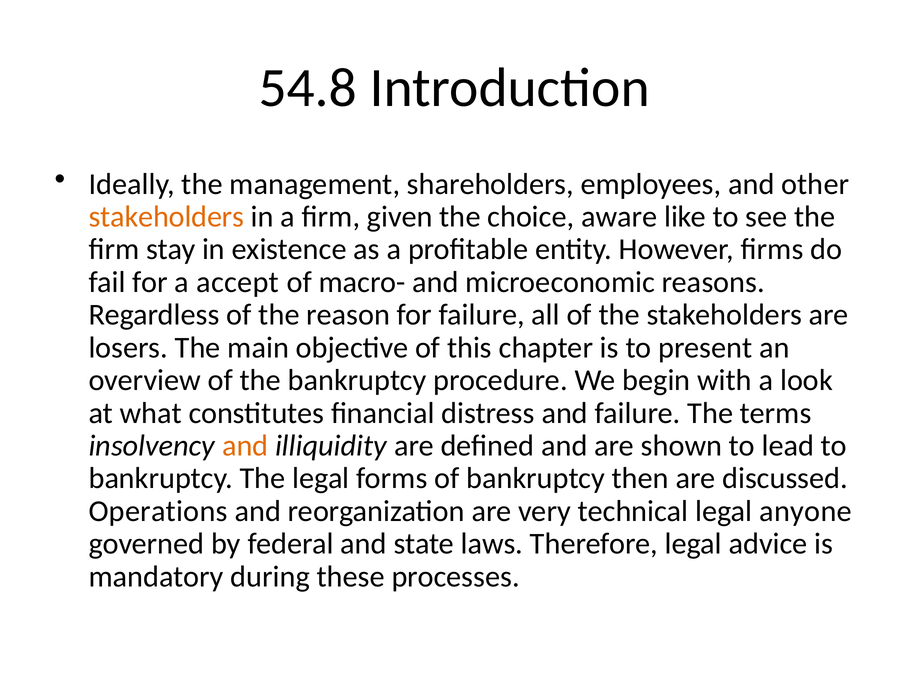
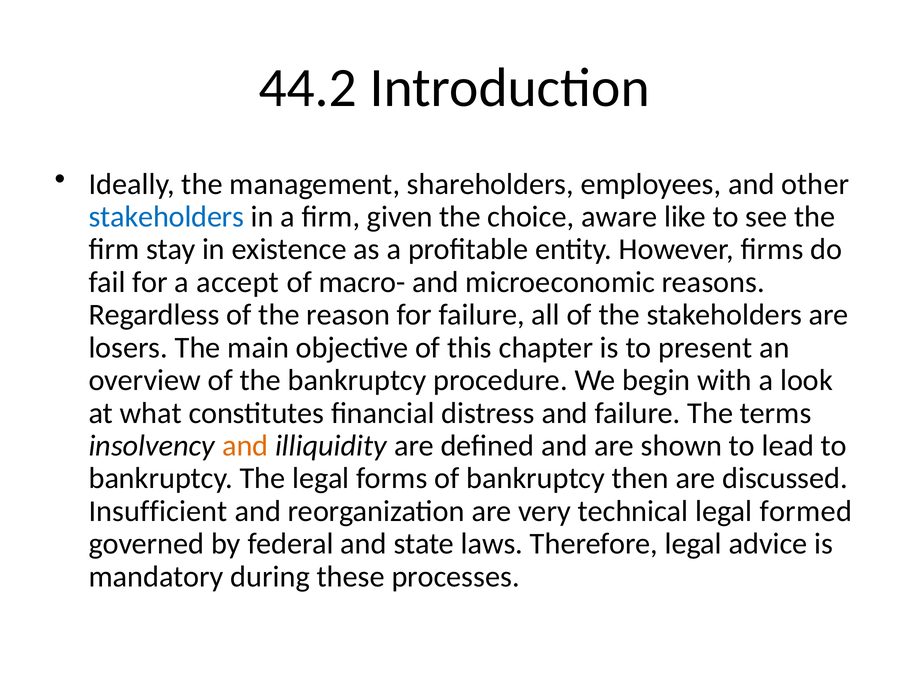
54.8: 54.8 -> 44.2 (308, 88)
stakeholders colour: orange -> blue (166, 217)
Operations: Operations -> Insufficient (158, 511)
anyone: anyone -> formed (806, 511)
